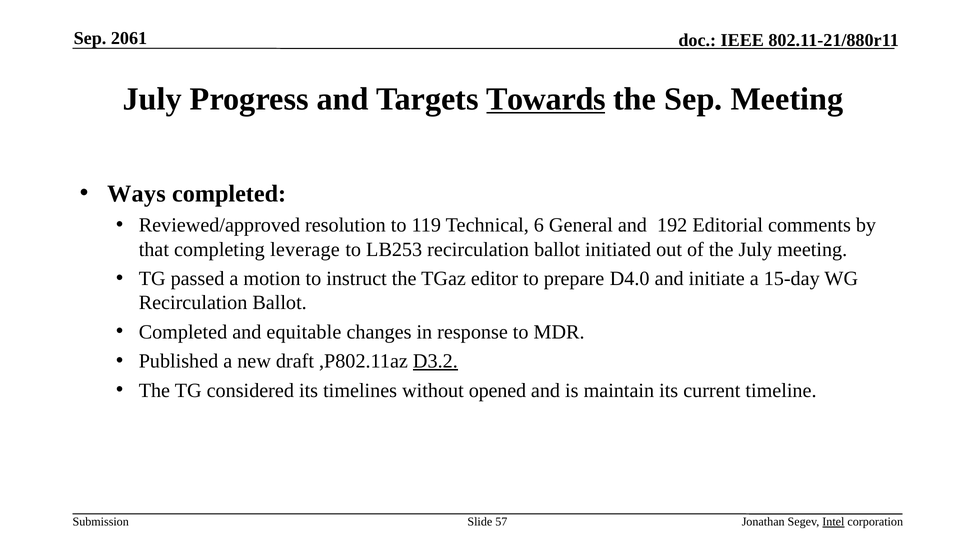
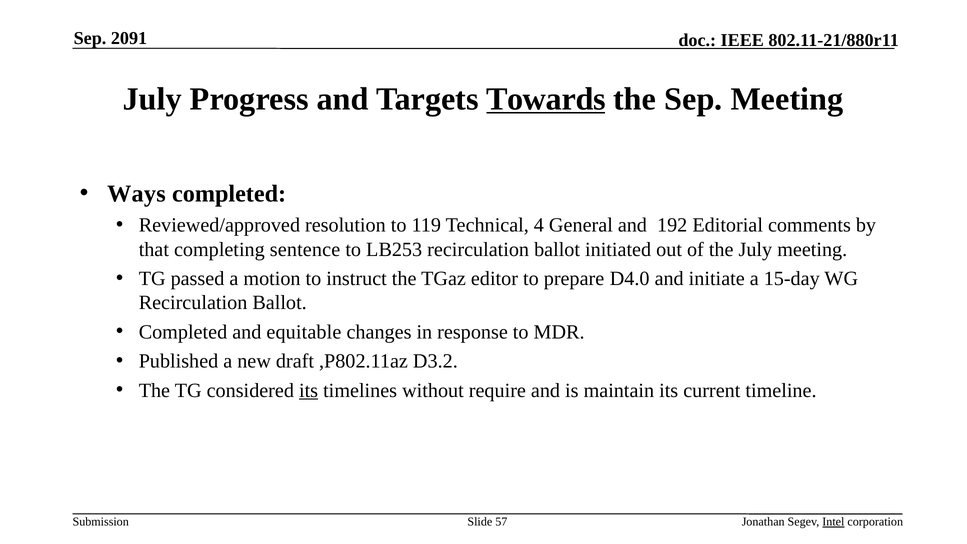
2061: 2061 -> 2091 (129, 38)
6: 6 -> 4 (539, 225)
leverage: leverage -> sentence (305, 249)
D3.2 underline: present -> none (435, 361)
its underline: none -> present (309, 390)
opened: opened -> require (497, 390)
